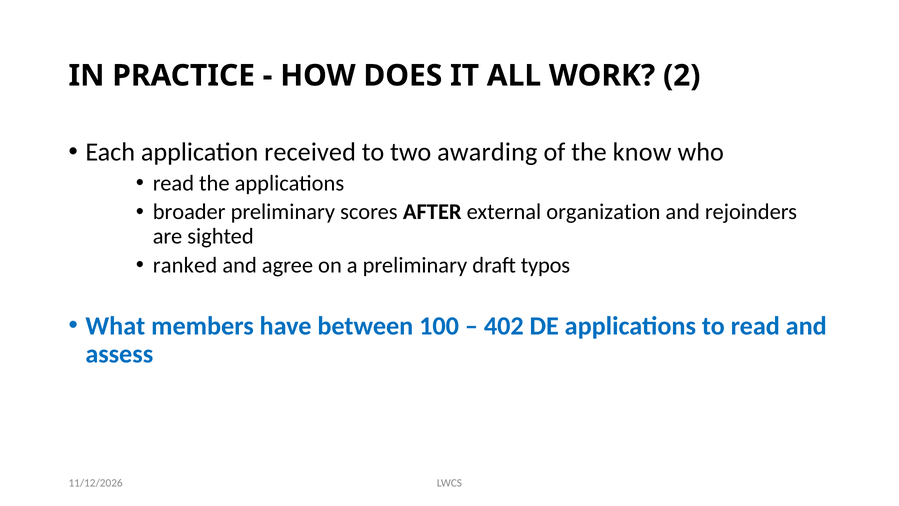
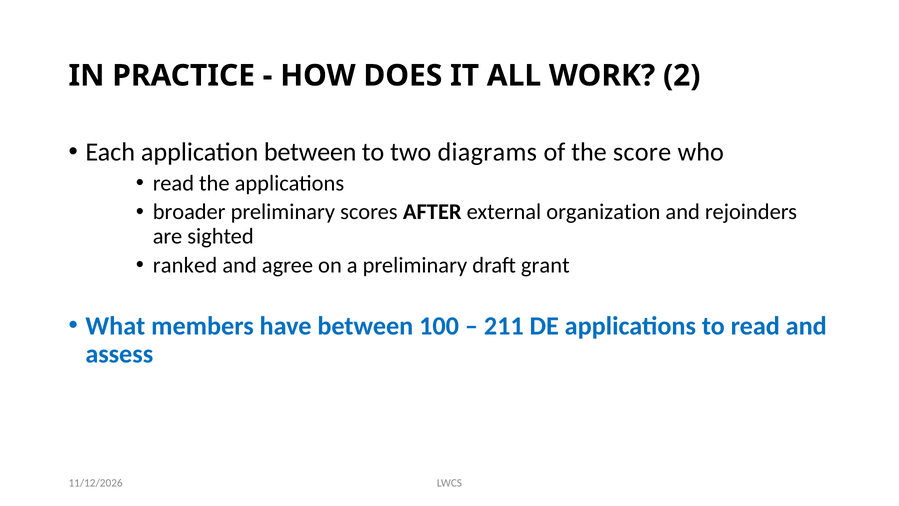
application received: received -> between (310, 152)
awarding: awarding -> diagrams (487, 152)
know: know -> score (642, 152)
typos: typos -> grant (545, 265)
402: 402 -> 211 (504, 326)
